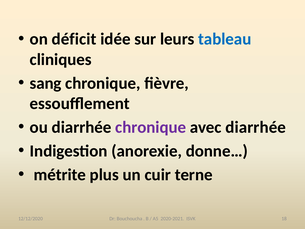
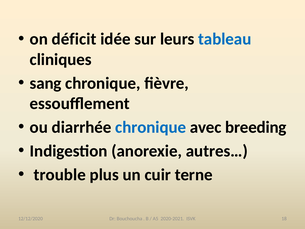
chronique colour: purple -> blue (151, 127)
avec diarrhée: diarrhée -> breeding (256, 127)
donne…: donne… -> autres… (217, 151)
métrite: métrite -> trouble (60, 175)
